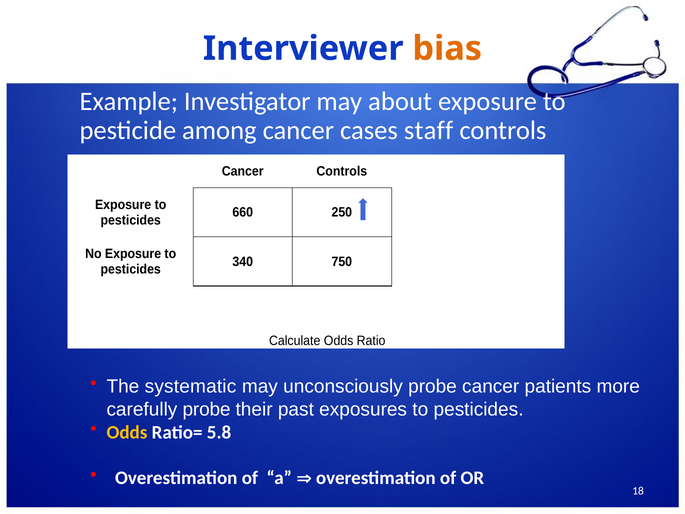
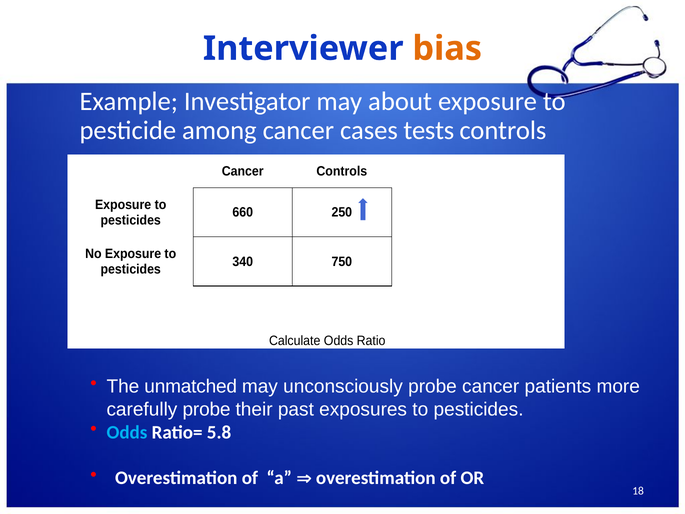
staff: staff -> tests (429, 130)
systematic: systematic -> unmatched (191, 386)
Odds colour: yellow -> light blue (127, 432)
